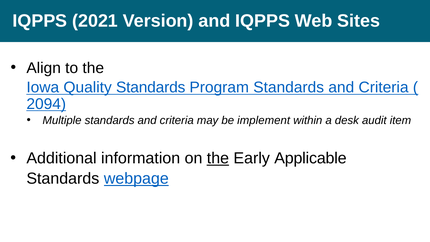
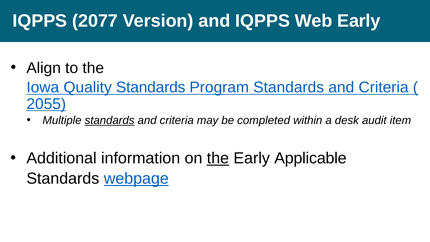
2021: 2021 -> 2077 (95, 21)
Web Sites: Sites -> Early (359, 21)
2094: 2094 -> 2055 (46, 104)
standards underline: none -> present (110, 120)
implement: implement -> completed (264, 120)
